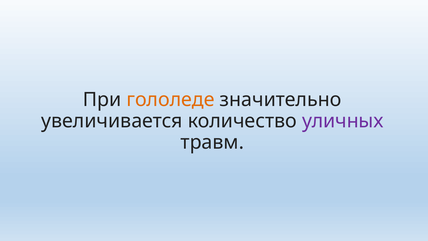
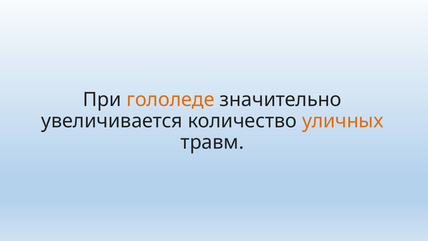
уличных colour: purple -> orange (343, 121)
